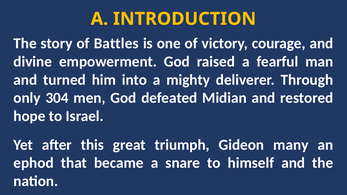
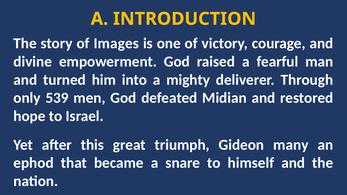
Battles: Battles -> Images (116, 43)
304: 304 -> 539 (57, 98)
